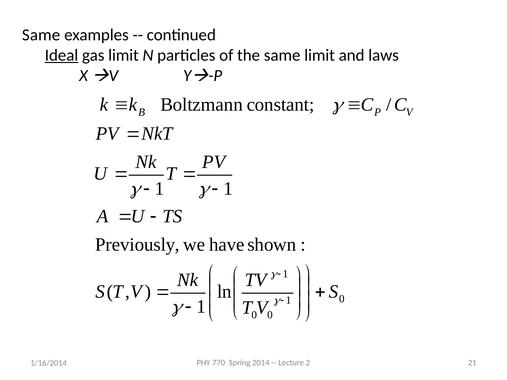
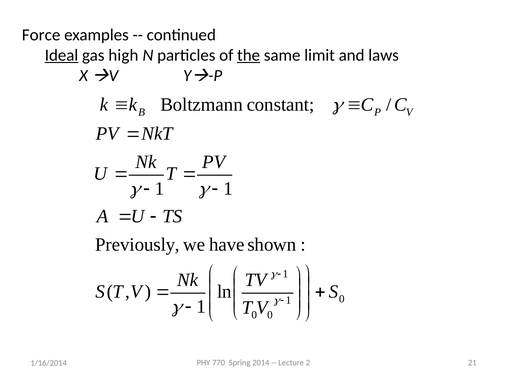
Same: Same -> Force (41, 35)
gas limit: limit -> high (123, 55)
the underline: none -> present (249, 55)
